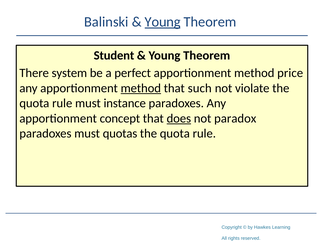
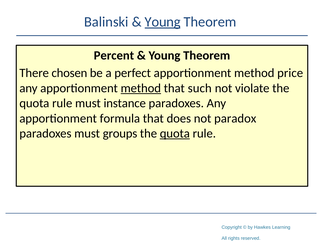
Student: Student -> Percent (114, 55)
system: system -> chosen (69, 73)
concept: concept -> formula (120, 118)
does underline: present -> none (179, 118)
quotas: quotas -> groups (120, 134)
quota underline: none -> present (175, 134)
